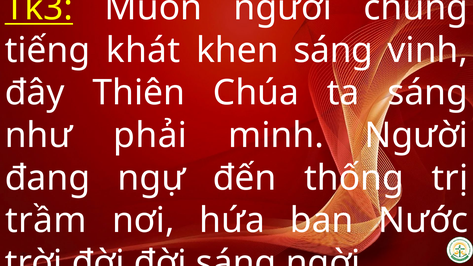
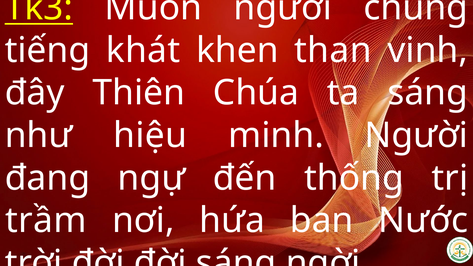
khen sáng: sáng -> than (333, 50)
phải: phải -> hiệu (150, 136)
